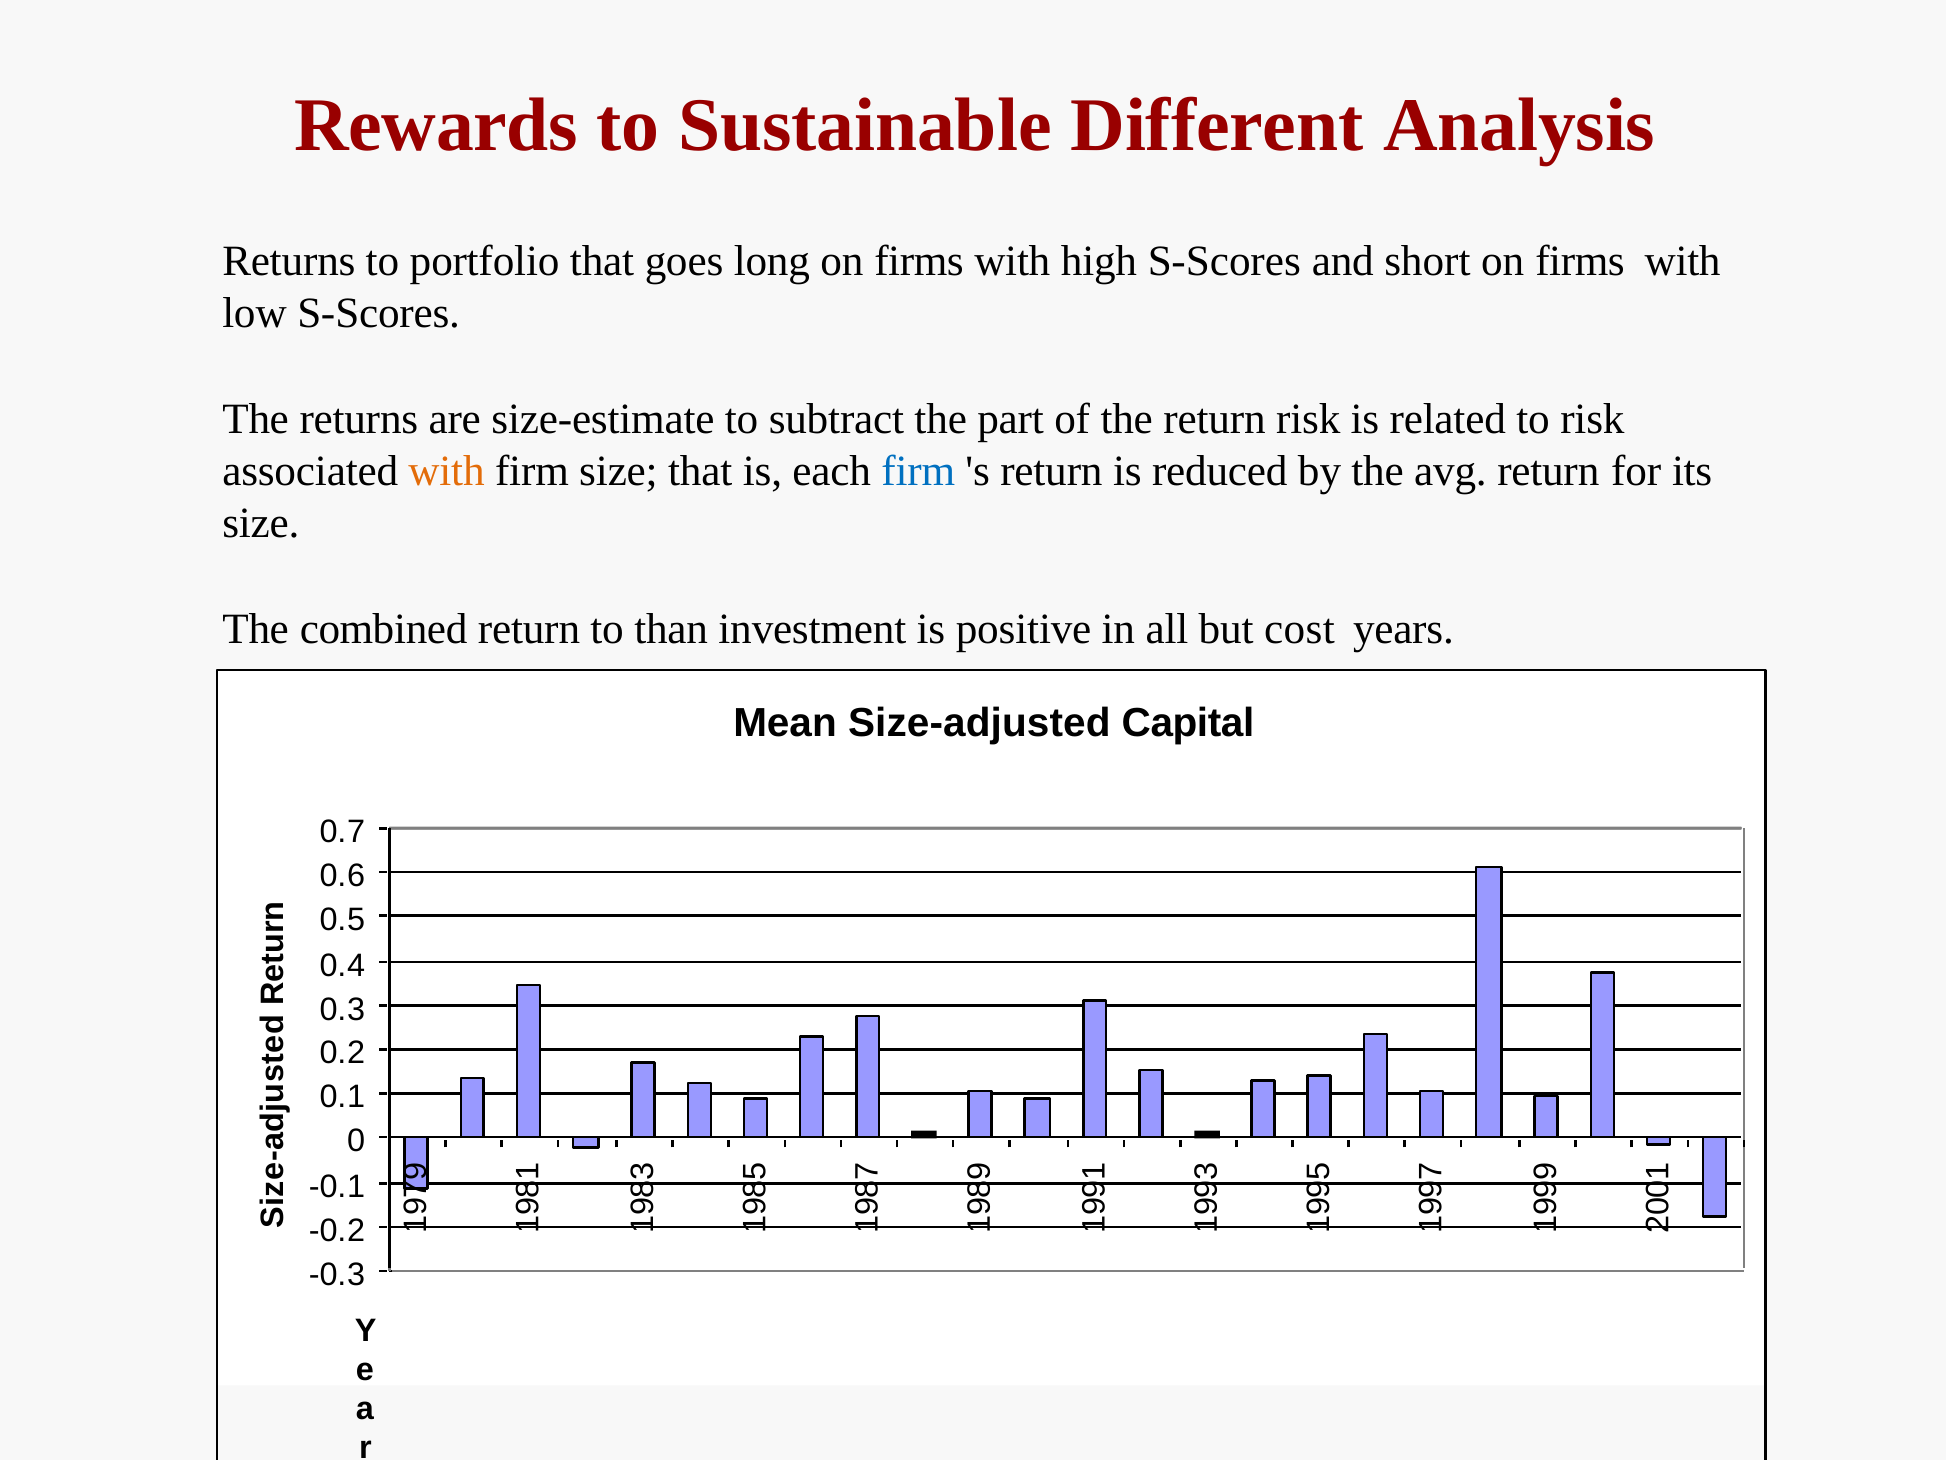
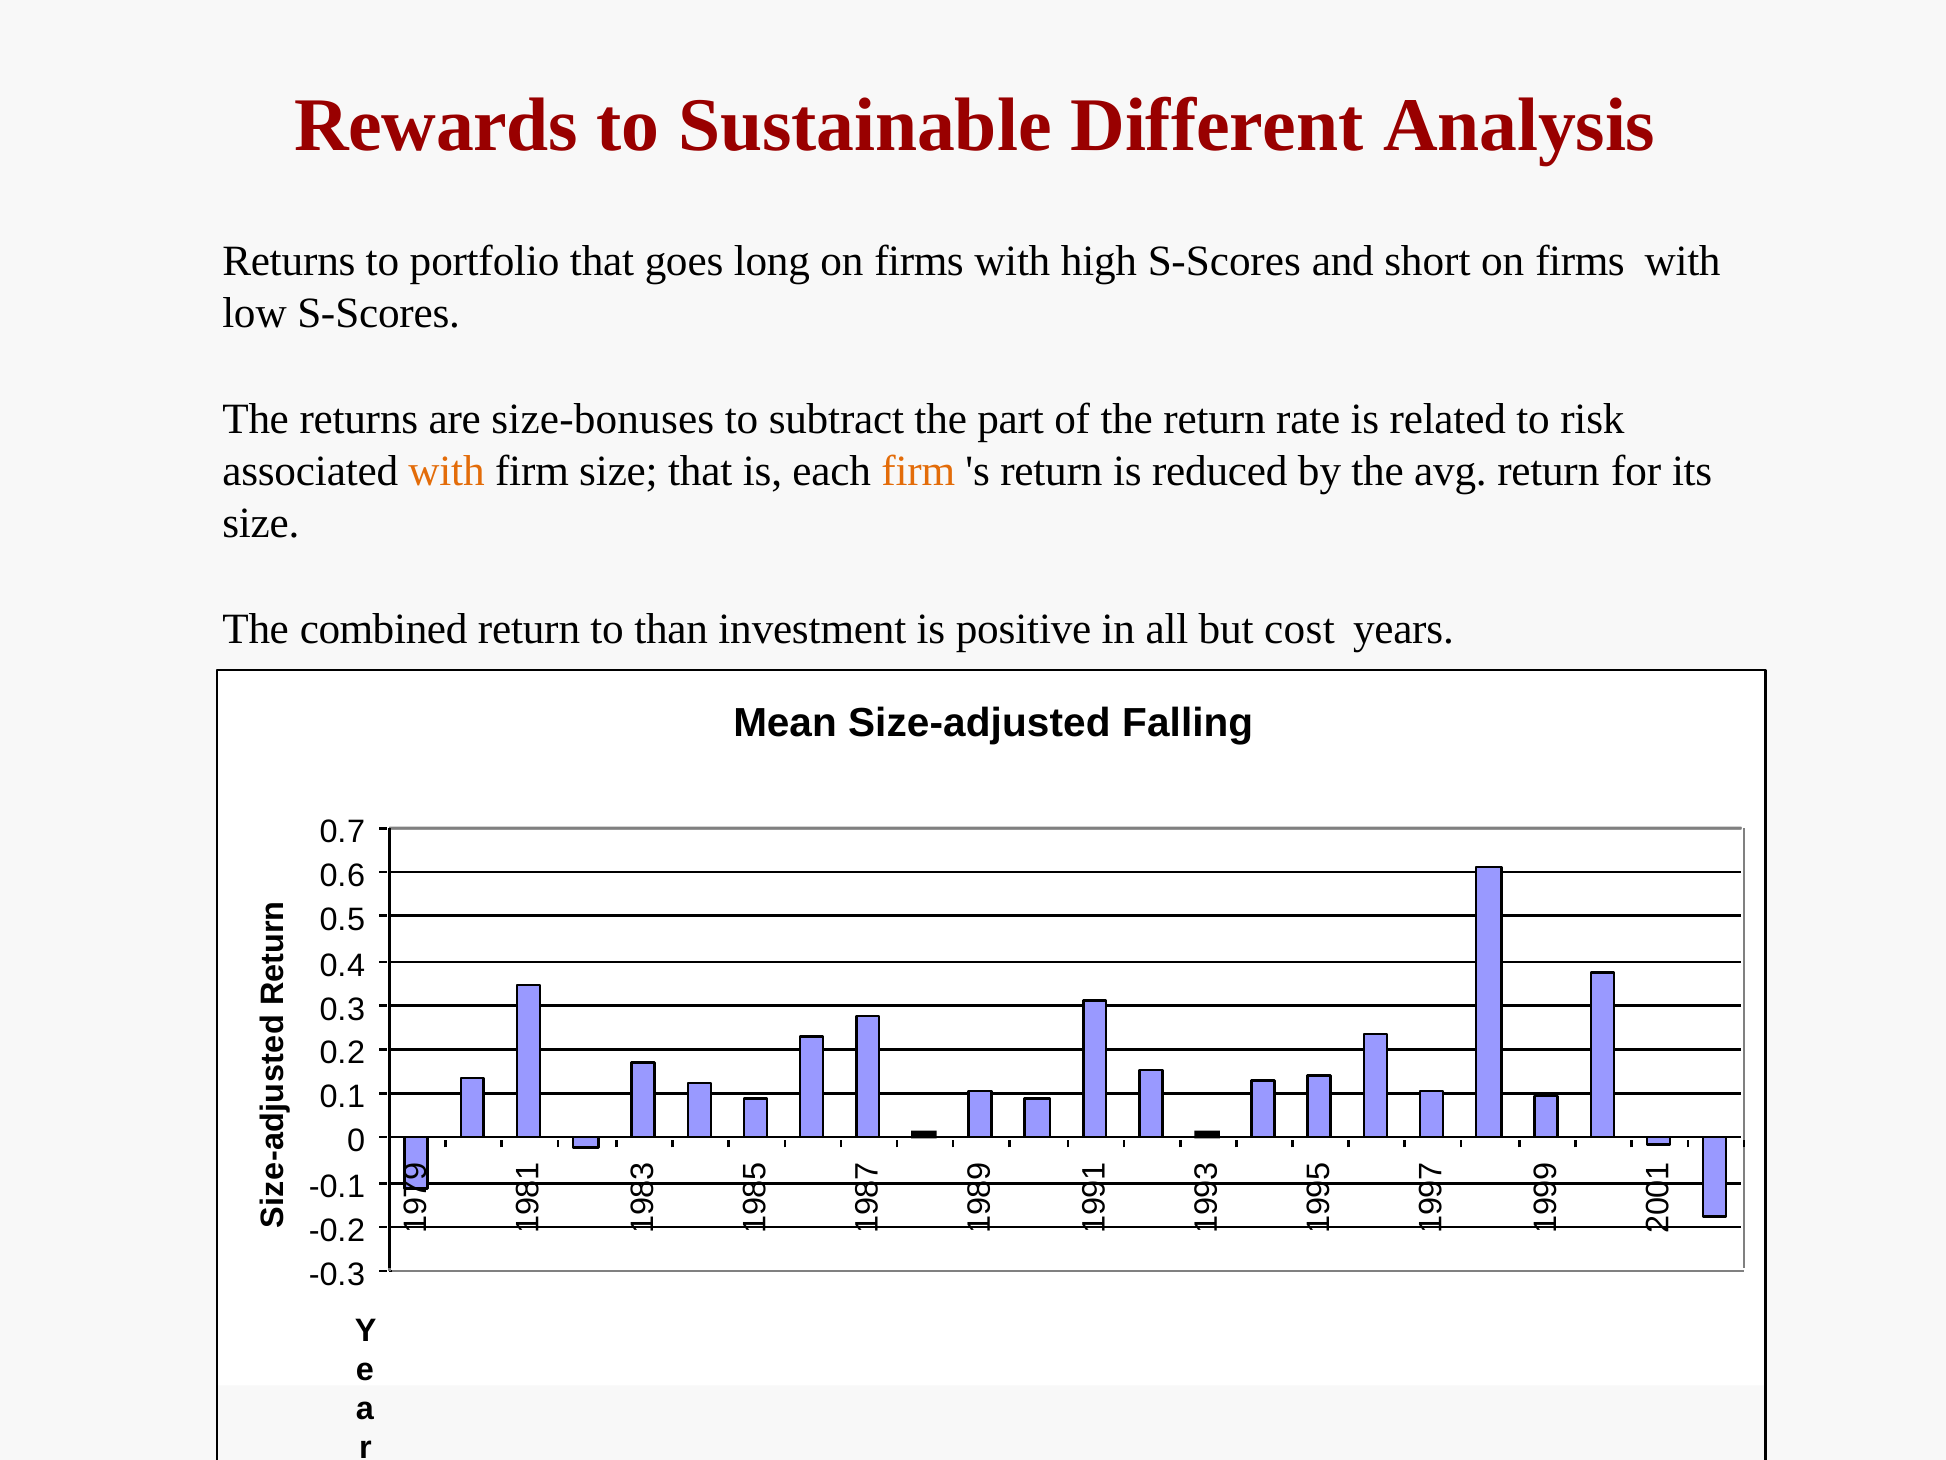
size-estimate: size-estimate -> size-bonuses (603, 419)
return risk: risk -> rate (1308, 419)
firm colour: blue -> orange (918, 471)
Capital: Capital -> Falling (1188, 723)
